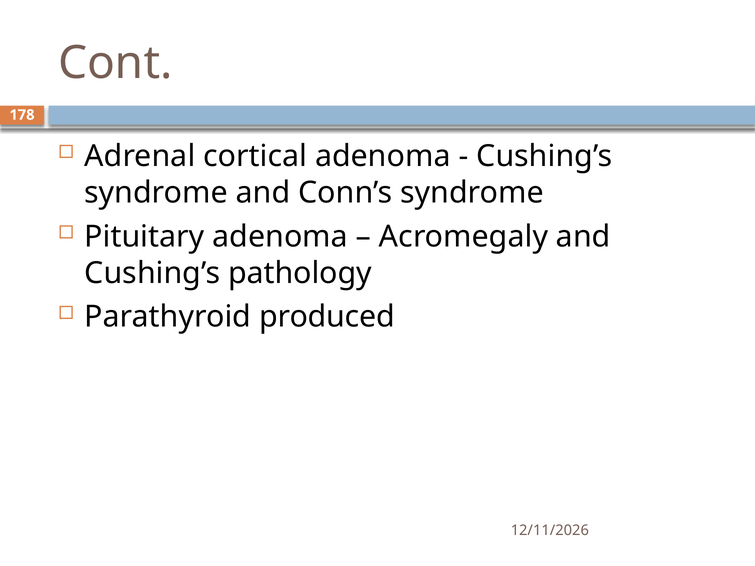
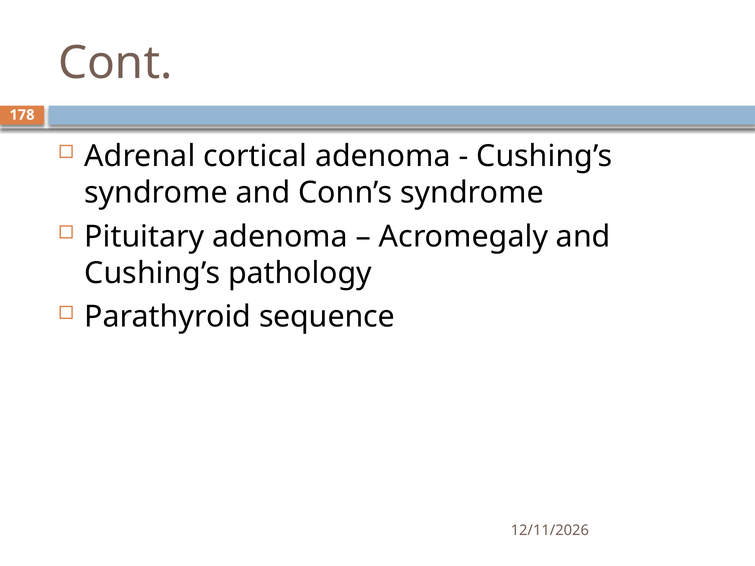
produced: produced -> sequence (327, 317)
